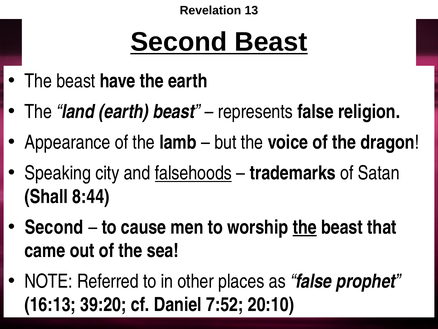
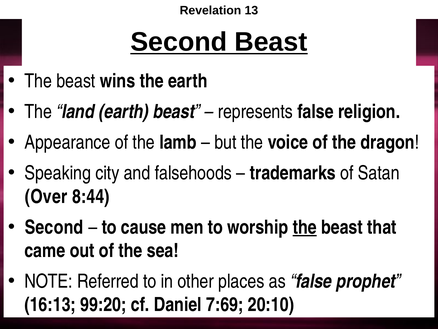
have: have -> wins (118, 81)
falsehoods underline: present -> none (193, 173)
Shall: Shall -> Over (46, 196)
39:20: 39:20 -> 99:20 (103, 304)
7:52: 7:52 -> 7:69 (225, 304)
